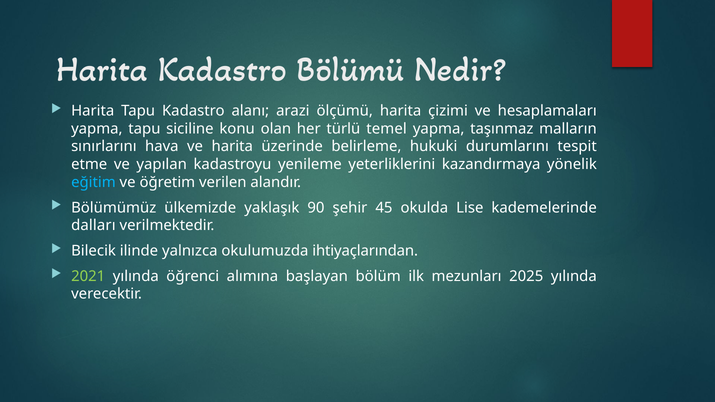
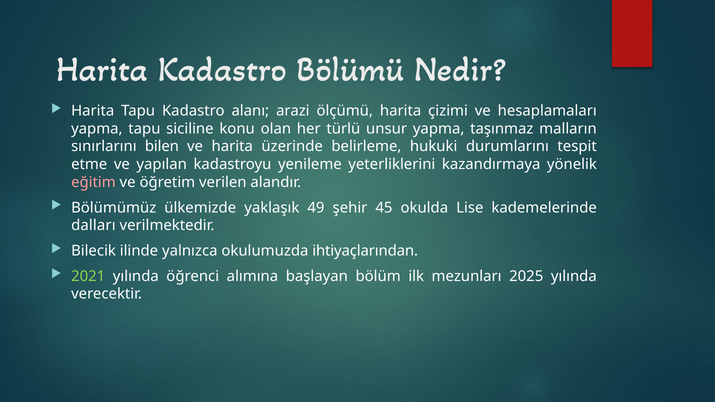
temel: temel -> unsur (387, 129)
hava: hava -> bilen (162, 147)
eğitim colour: light blue -> pink (93, 182)
90: 90 -> 49 (316, 208)
